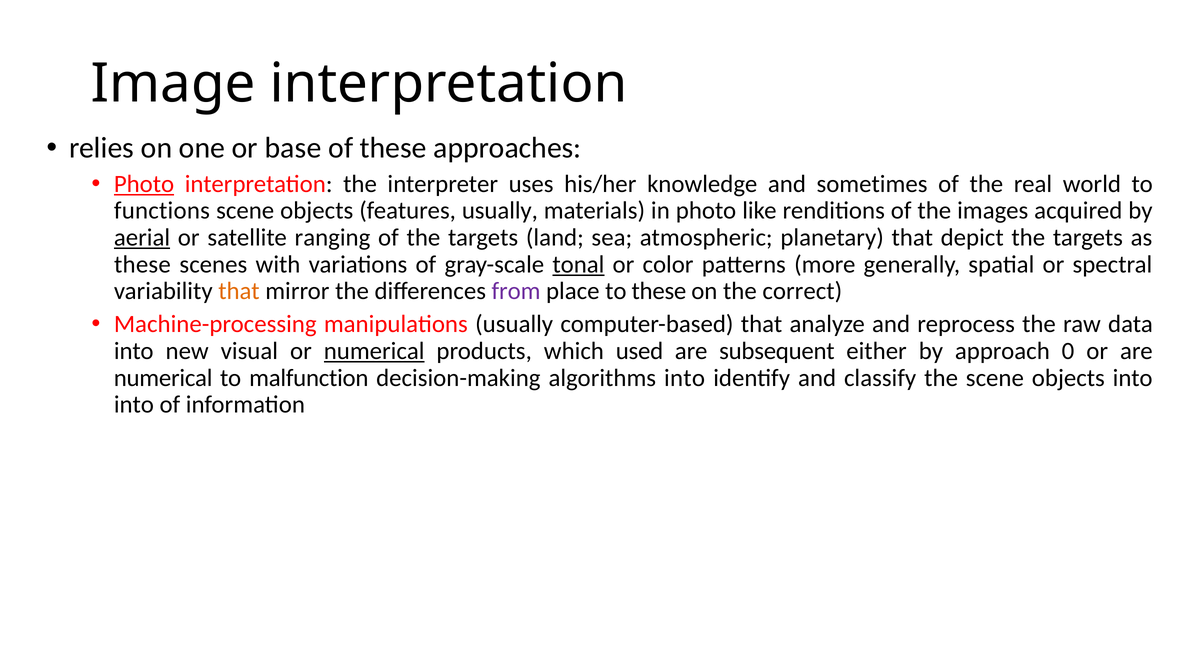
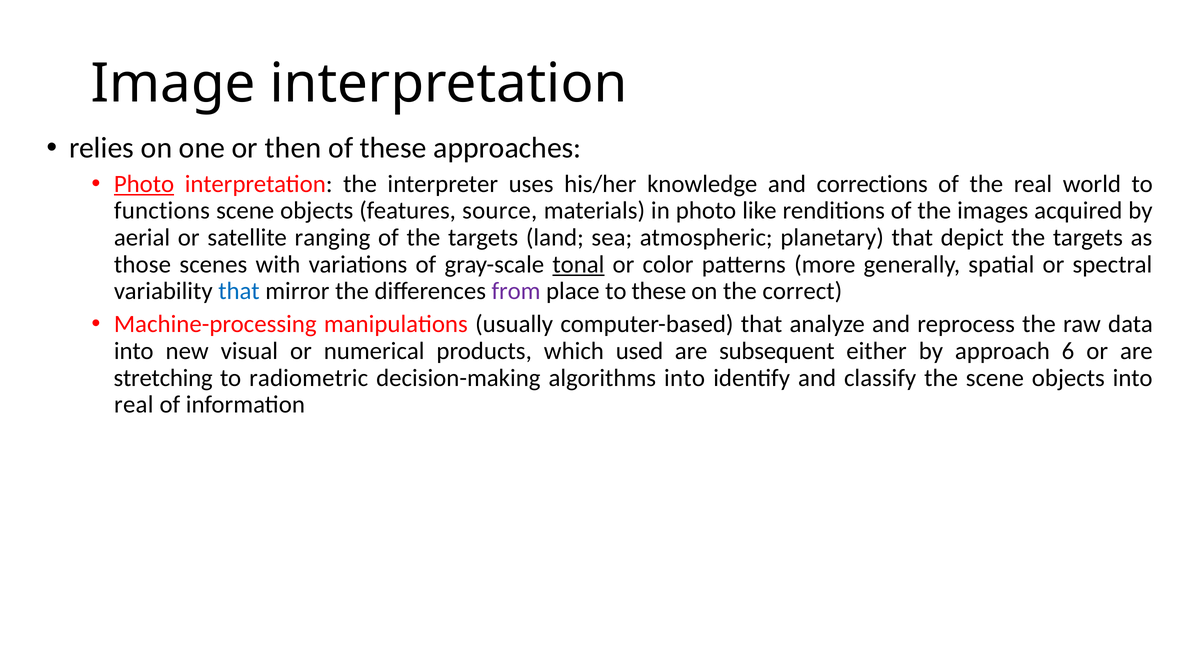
base: base -> then (293, 148)
sometimes: sometimes -> corrections (872, 184)
features usually: usually -> source (500, 211)
aerial underline: present -> none (142, 237)
these: these -> those (142, 264)
that colour: orange -> blue (239, 291)
numerical underline: present -> none (374, 351)
0: 0 -> 6 (1068, 351)
numerical: numerical -> stretching (163, 378)
malfunction: malfunction -> radiometric (309, 378)
into: into -> real (134, 404)
